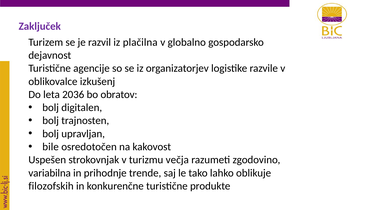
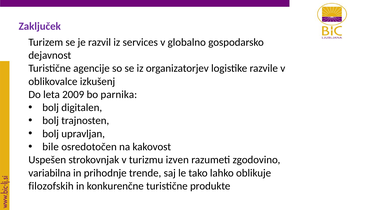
plačilna: plačilna -> services (140, 42)
2036: 2036 -> 2009 (73, 94)
obratov: obratov -> parnika (119, 94)
večja: večja -> izven (177, 160)
